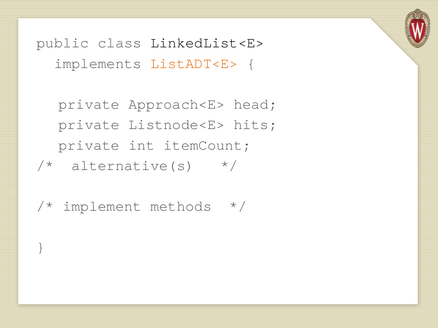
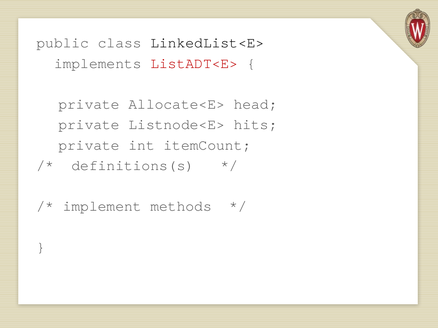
ListADT<E> colour: orange -> red (194, 63)
Approach<E>: Approach<E> -> Allocate<E> (177, 104)
alternative(s: alternative(s -> definitions(s (133, 166)
